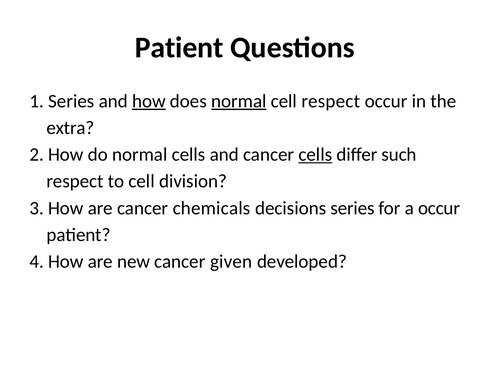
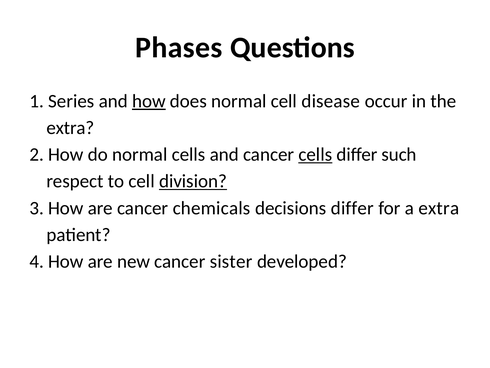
Patient: Patient -> Phases (179, 47)
normal underline: present -> none (239, 101)
cell respect: respect -> disease (331, 101)
division underline: none -> present (193, 181)
decisions series: series -> differ (352, 208)
a occur: occur -> extra (439, 208)
given: given -> sister (231, 261)
